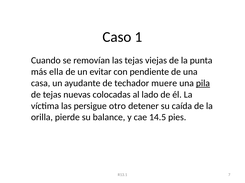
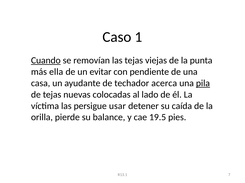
Cuando underline: none -> present (46, 61)
muere: muere -> acerca (164, 83)
otro: otro -> usar (117, 106)
14.5: 14.5 -> 19.5 (158, 118)
